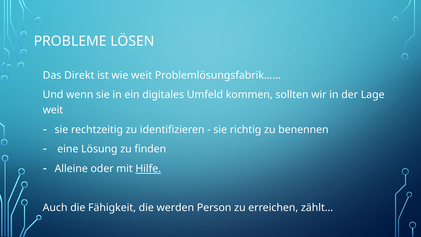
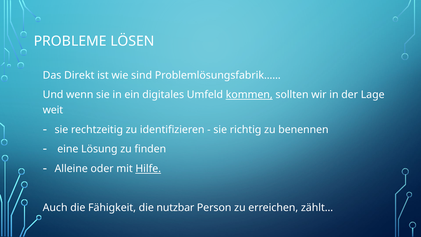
wie weit: weit -> sind (142, 75)
kommen underline: none -> present (249, 95)
werden: werden -> nutzbar (175, 208)
